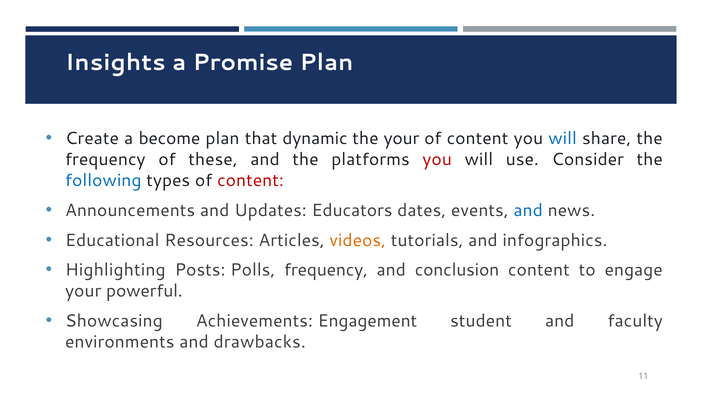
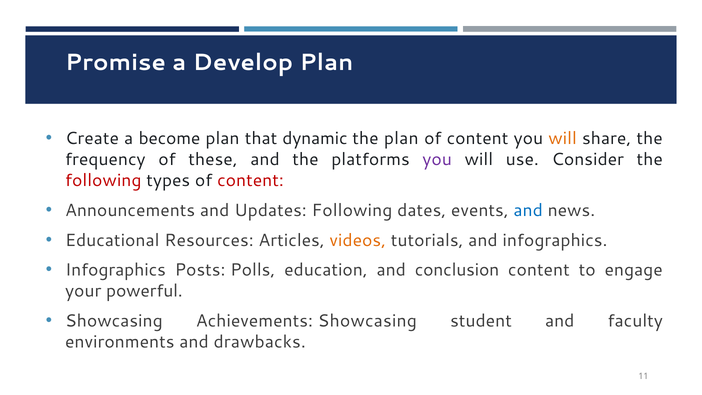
Insights: Insights -> Promise (115, 62)
Promise: Promise -> Develop (243, 62)
the your: your -> plan (401, 138)
will colour: blue -> orange (563, 138)
you colour: red -> purple (437, 159)
following colour: blue -> red (103, 181)
Updates Educators: Educators -> Following (352, 210)
Highlighting: Highlighting -> Infographics (115, 270)
Polls frequency: frequency -> education (326, 270)
Achievements Engagement: Engagement -> Showcasing (367, 321)
